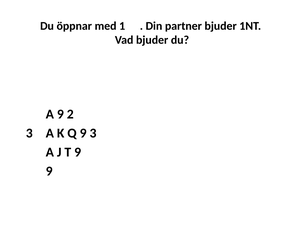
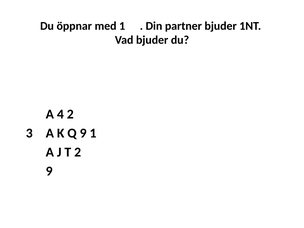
9: 9 -> 4 (60, 114)
9 3: 3 -> 1 (93, 133)
T 9: 9 -> 2 (78, 152)
